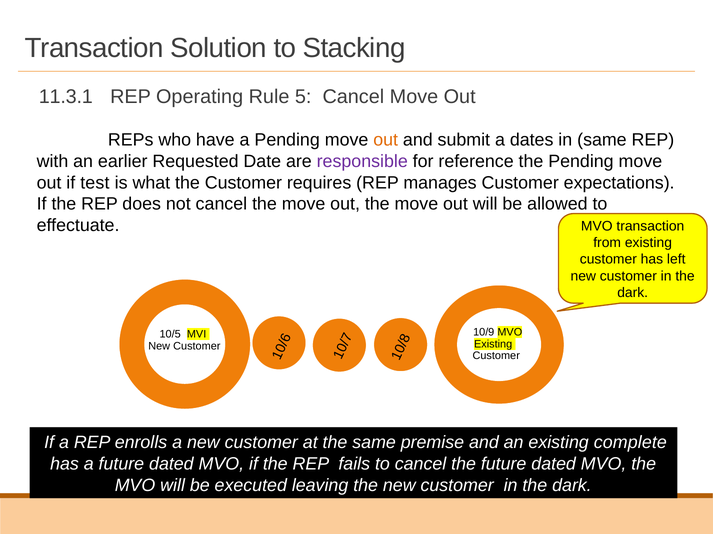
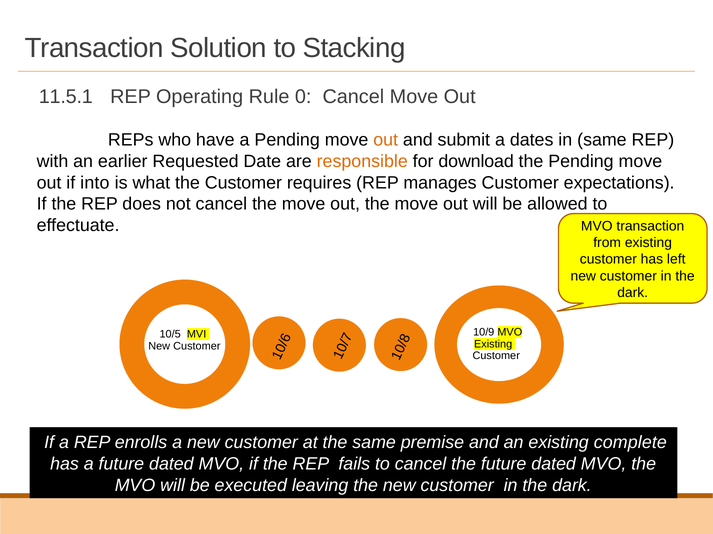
11.3.1: 11.3.1 -> 11.5.1 (66, 97)
Rule 5: 5 -> 0 (303, 97)
responsible colour: purple -> orange (362, 162)
reference: reference -> download (476, 162)
test: test -> into (95, 183)
